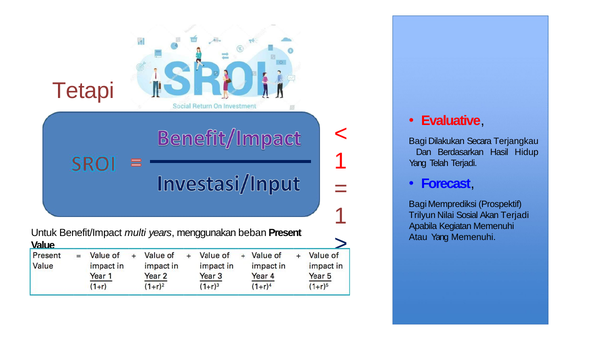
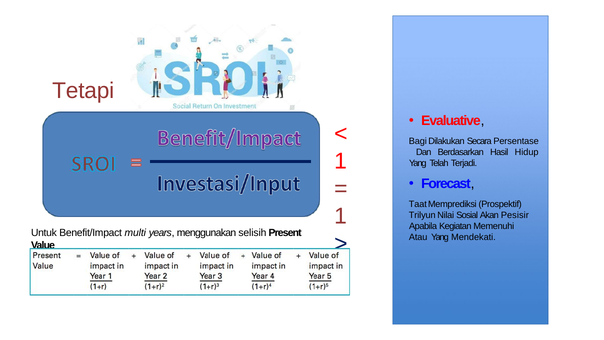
Terjangkau: Terjangkau -> Persentase (516, 141)
Bagi: Bagi -> Taat (418, 204)
Akan Terjadi: Terjadi -> Pesisir (515, 215)
beban: beban -> selisih (252, 233)
Yang Memenuhi: Memenuhi -> Mendekati (473, 237)
